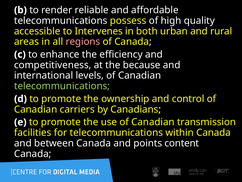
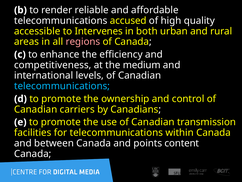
possess: possess -> accused (128, 21)
because: because -> medium (142, 65)
telecommunications colour: light green -> light blue (62, 86)
